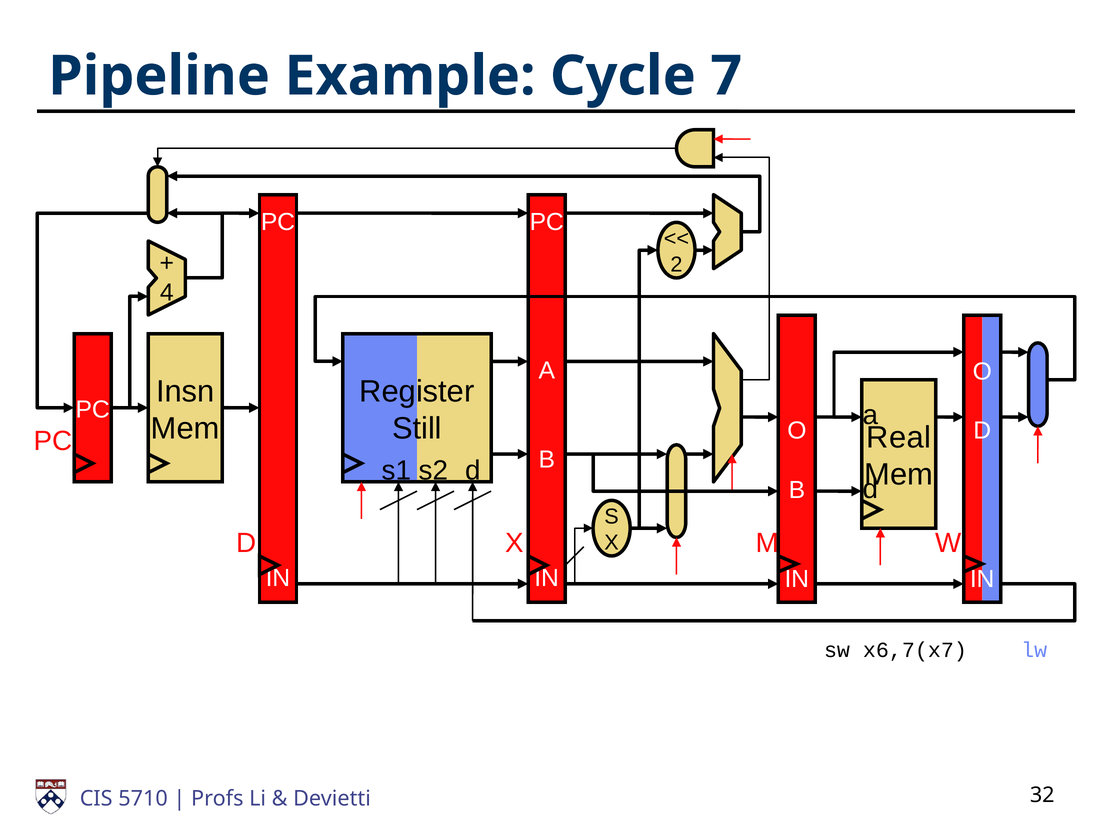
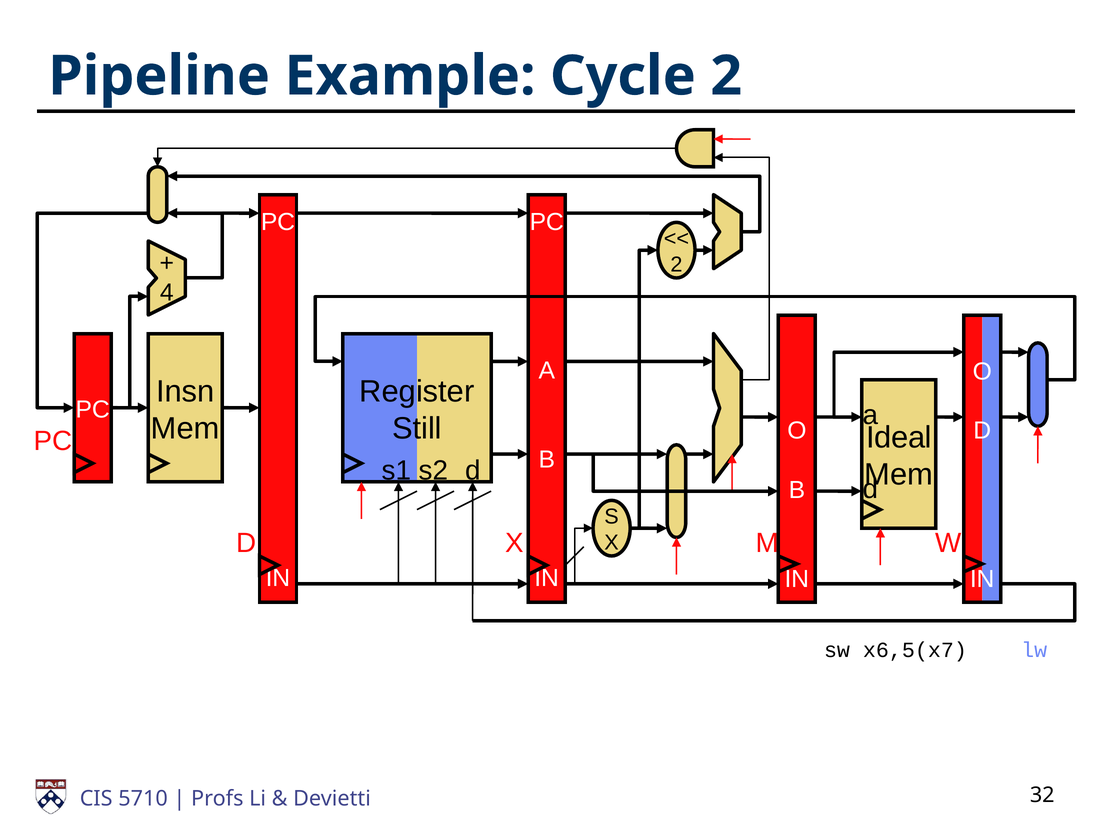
Cycle 7: 7 -> 2 (726, 76)
Real: Real -> Ideal (899, 438)
x6,7(x7: x6,7(x7 -> x6,5(x7 (915, 650)
